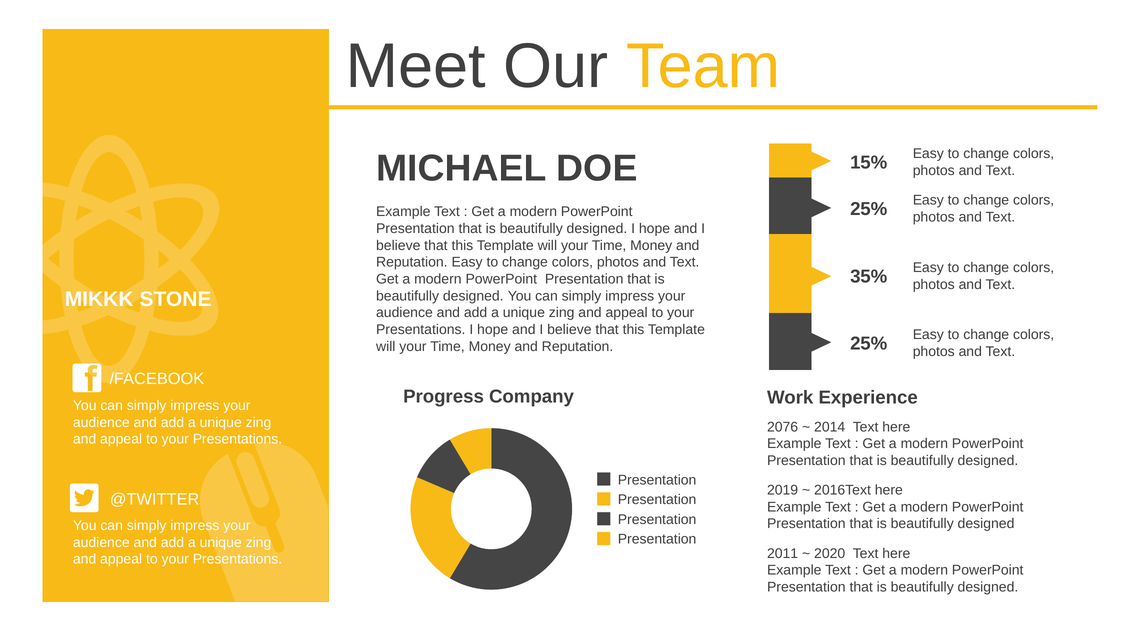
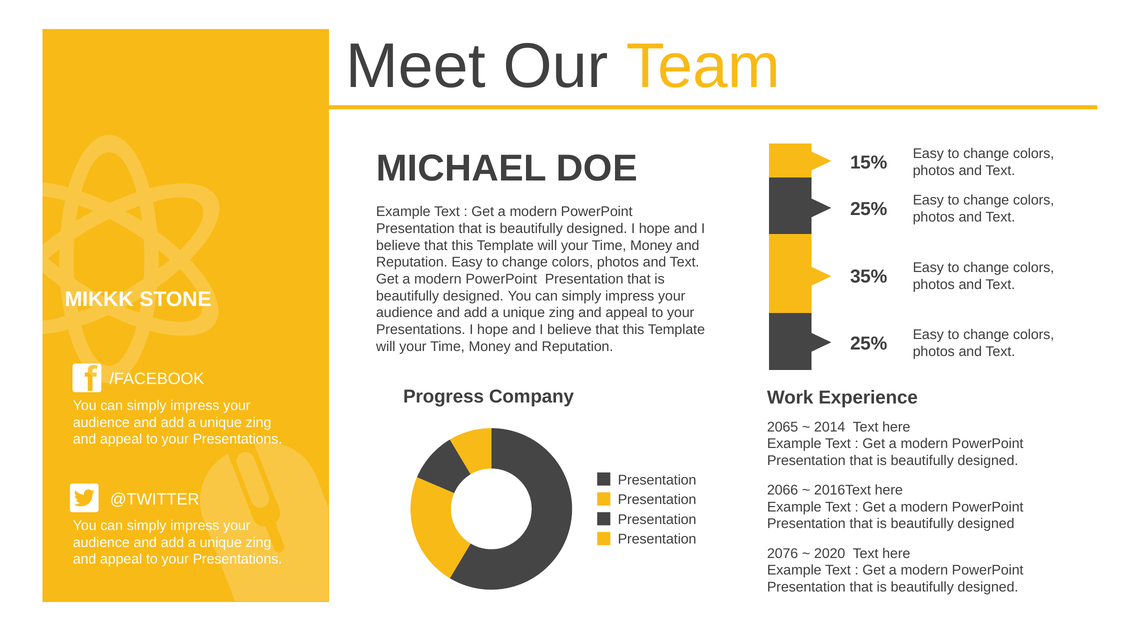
2076: 2076 -> 2065 (783, 427)
2019: 2019 -> 2066 (783, 490)
2011: 2011 -> 2076 (783, 554)
